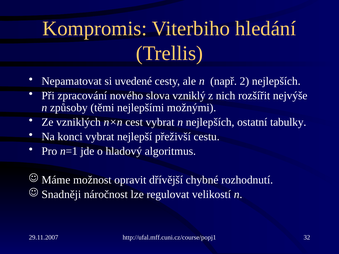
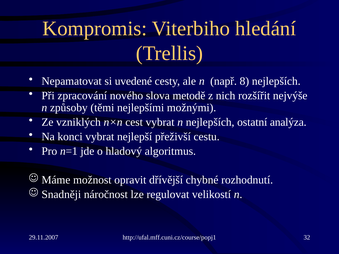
2: 2 -> 8 (244, 81)
vzniklý: vzniklý -> metodě (189, 96)
tabulky: tabulky -> analýza (288, 122)
